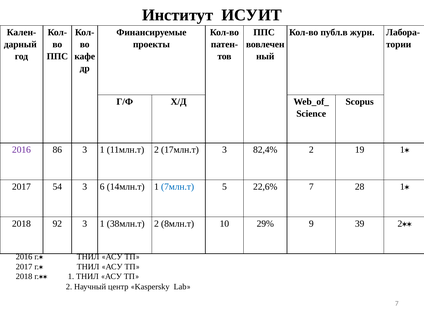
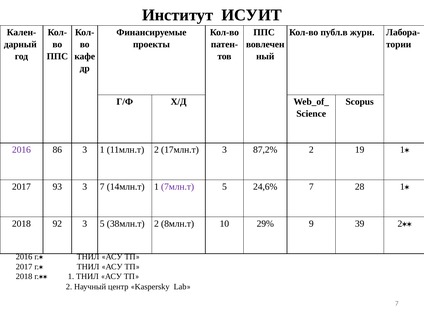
82,4%: 82,4% -> 87,2% (265, 150)
54: 54 -> 93 (57, 187)
3 6: 6 -> 7 (102, 187)
7млн.т colour: blue -> purple (178, 187)
22,6%: 22,6% -> 24,6% (265, 187)
92 3 1: 1 -> 5 (102, 224)
